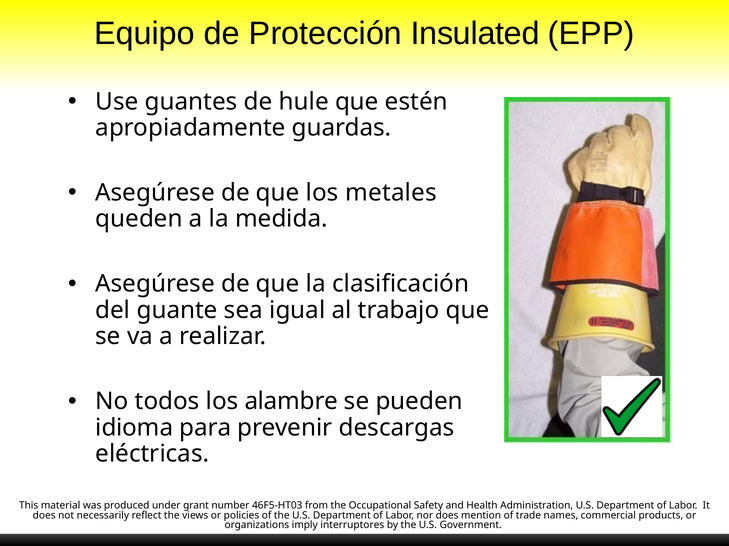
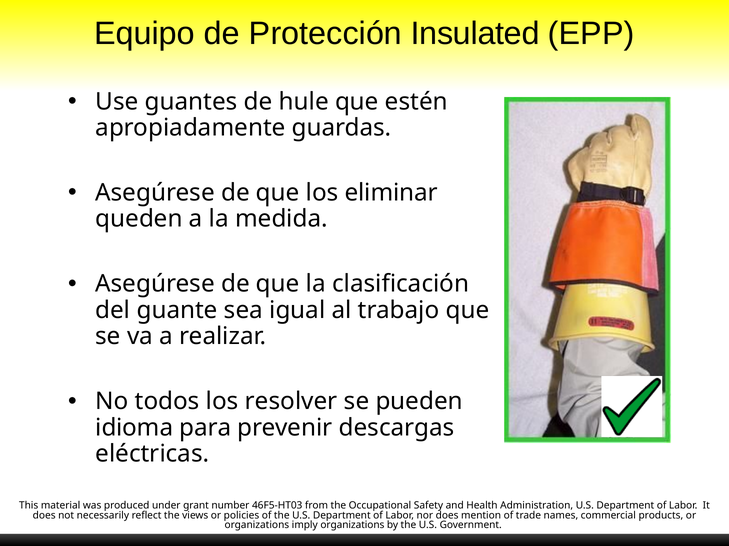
metales: metales -> eliminar (391, 193)
alambre: alambre -> resolver (291, 402)
imply interruptores: interruptores -> organizations (352, 526)
